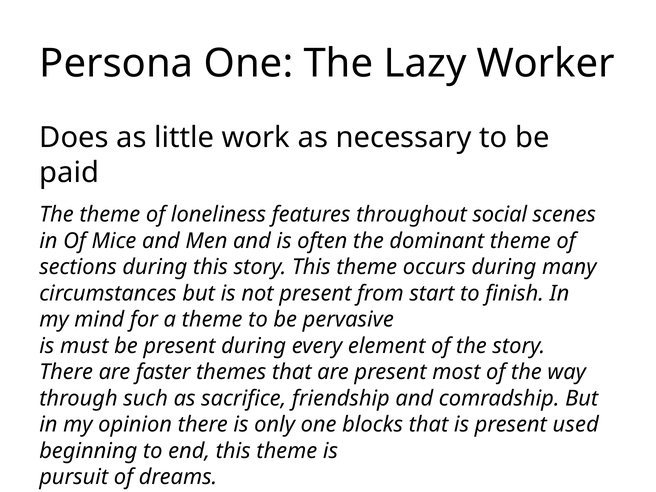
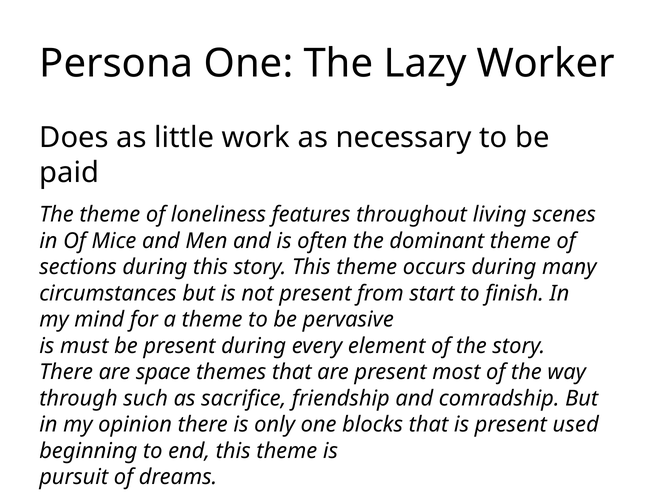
social: social -> living (500, 215)
faster: faster -> space (163, 372)
